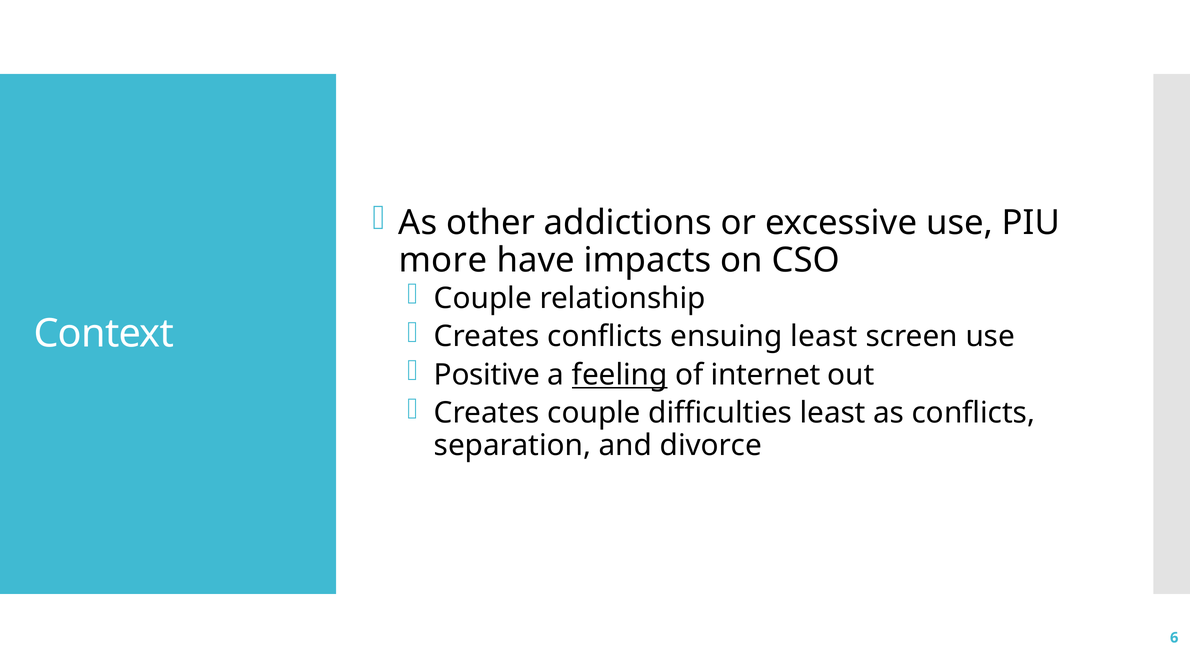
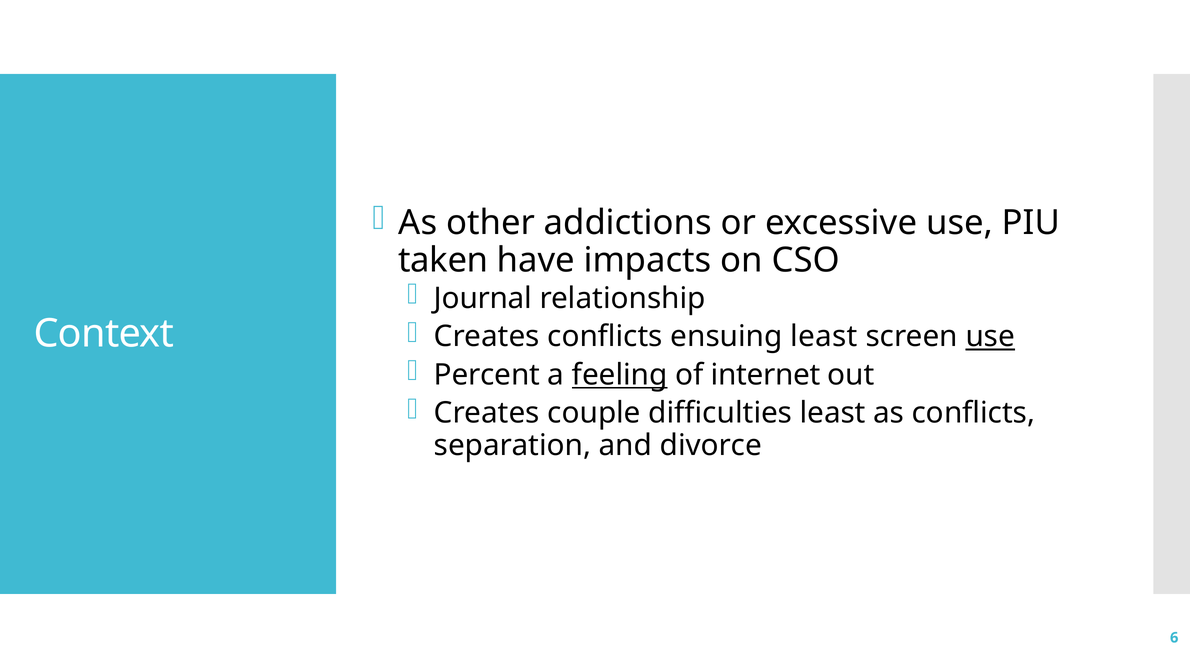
more: more -> taken (443, 261)
Couple: Couple -> Journal (483, 298)
use underline: none -> present (990, 337)
Positive: Positive -> Percent (487, 375)
